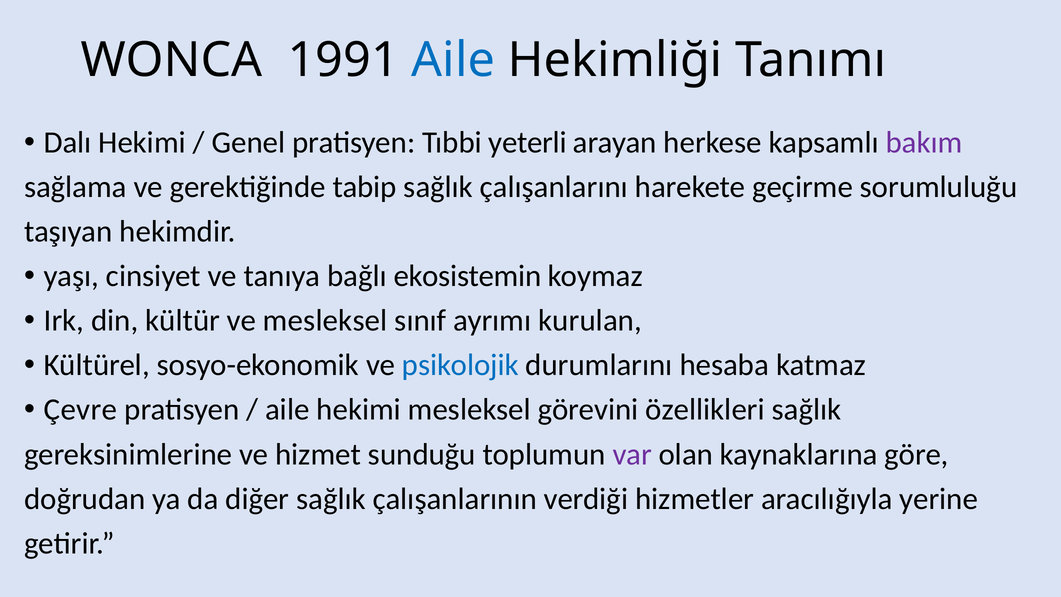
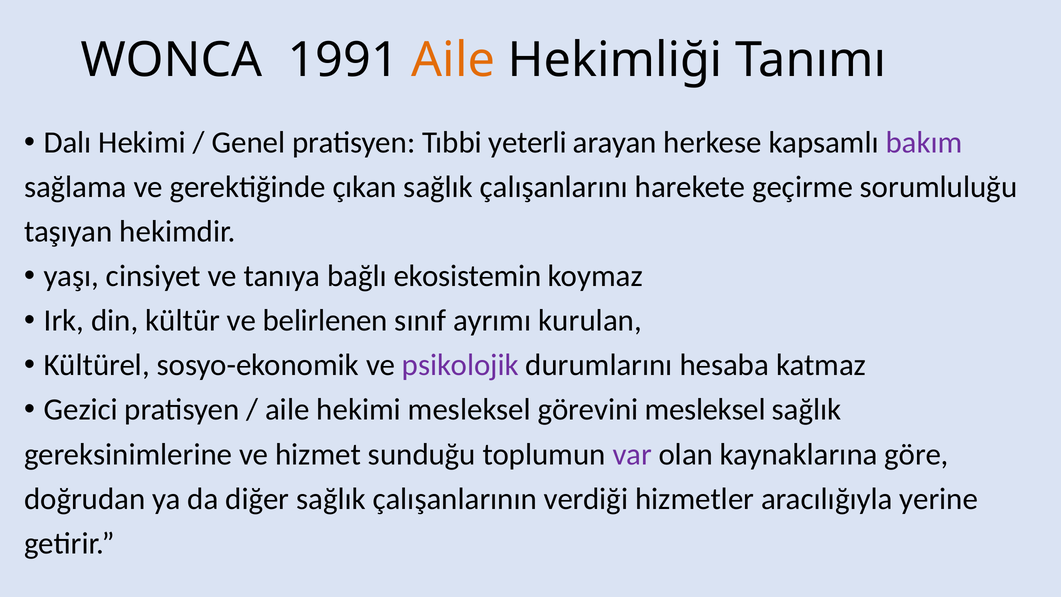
Aile colour: blue -> orange (453, 60)
tabip: tabip -> çıkan (365, 187)
ve mesleksel: mesleksel -> belirlenen (325, 321)
psikolojik colour: blue -> purple (460, 365)
Çevre: Çevre -> Gezici (81, 410)
görevini özellikleri: özellikleri -> mesleksel (705, 410)
